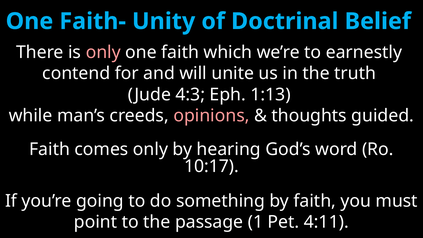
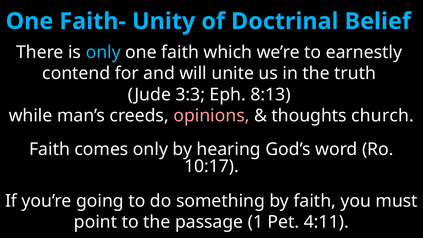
only colour: pink -> light blue (103, 52)
4:3: 4:3 -> 3:3 (190, 95)
1:13: 1:13 -> 8:13 (271, 95)
guided: guided -> church (383, 116)
